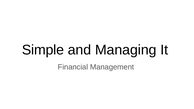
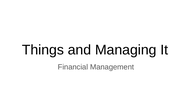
Simple: Simple -> Things (43, 50)
